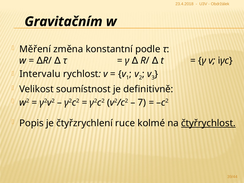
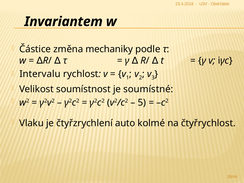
Gravitačním: Gravitačním -> Invariantem (64, 22)
Měření: Měření -> Částice (35, 49)
konstantní: konstantní -> mechaniky (109, 49)
definitivně: definitivně -> soumístné (148, 89)
7: 7 -> 5 (142, 102)
Popis: Popis -> Vlaku (32, 123)
ruce: ruce -> auto (125, 123)
čtyřrychlost underline: present -> none (208, 123)
